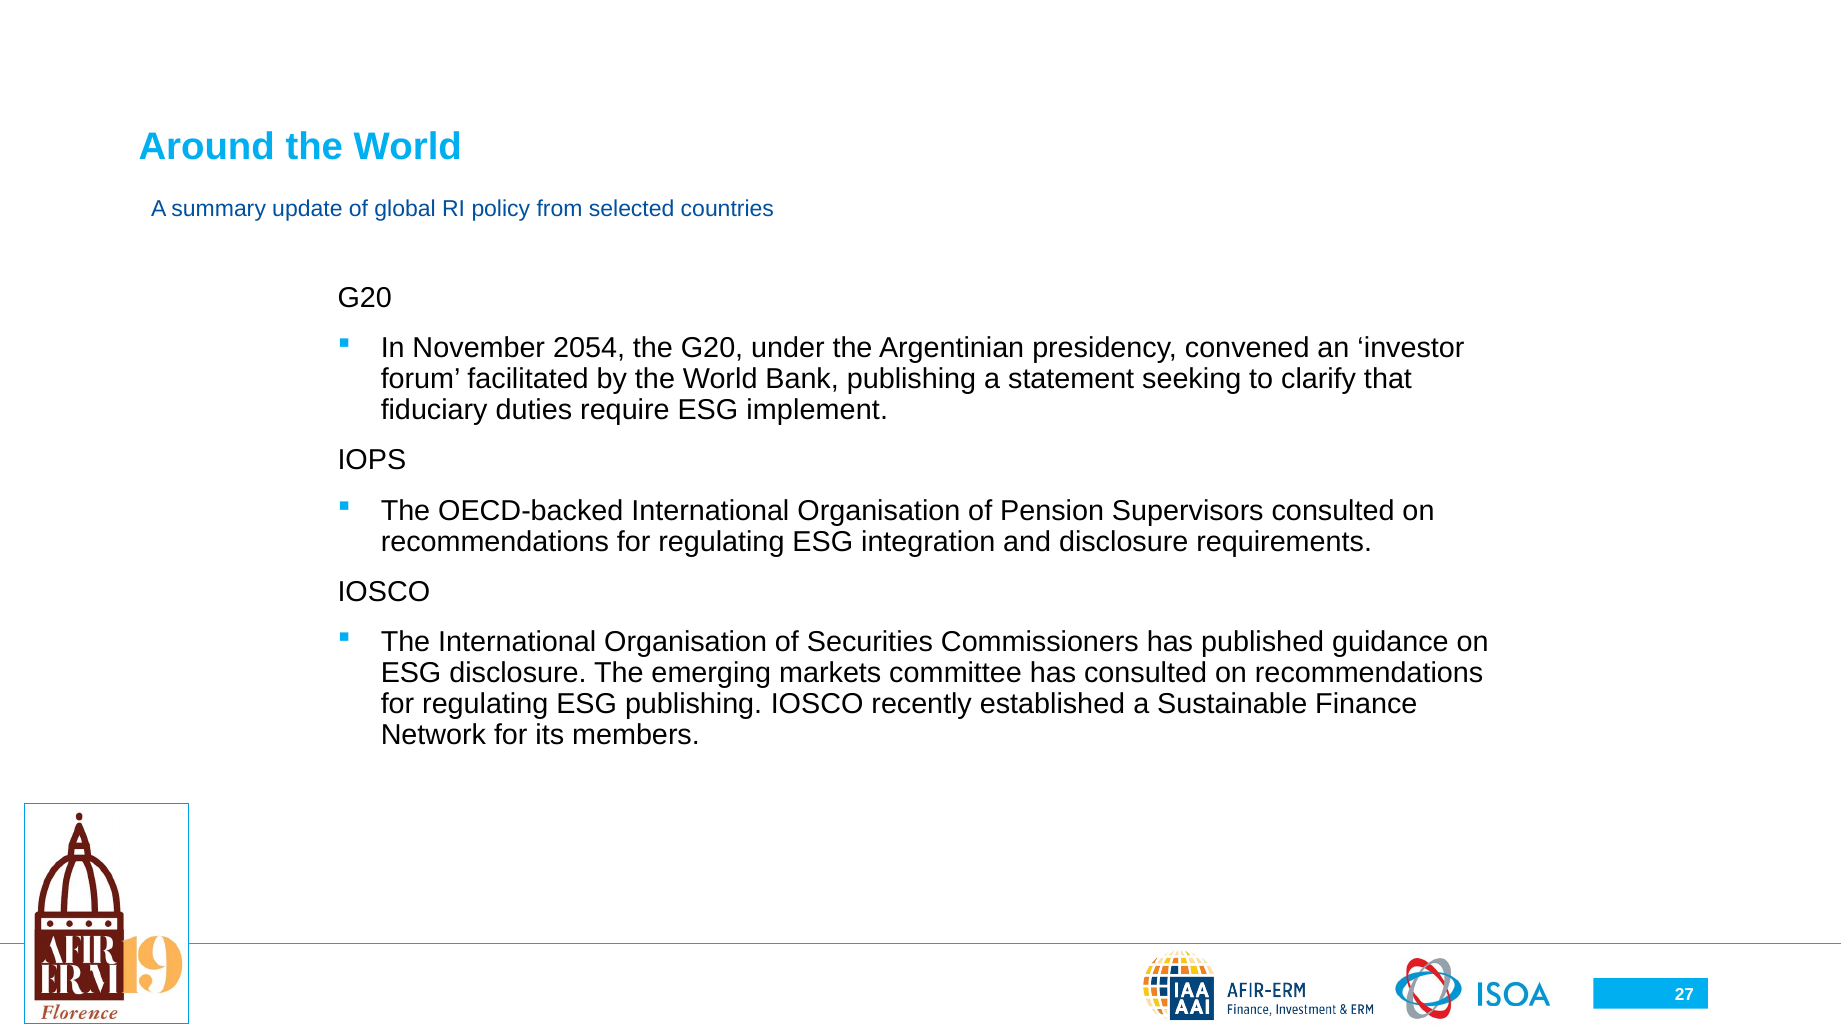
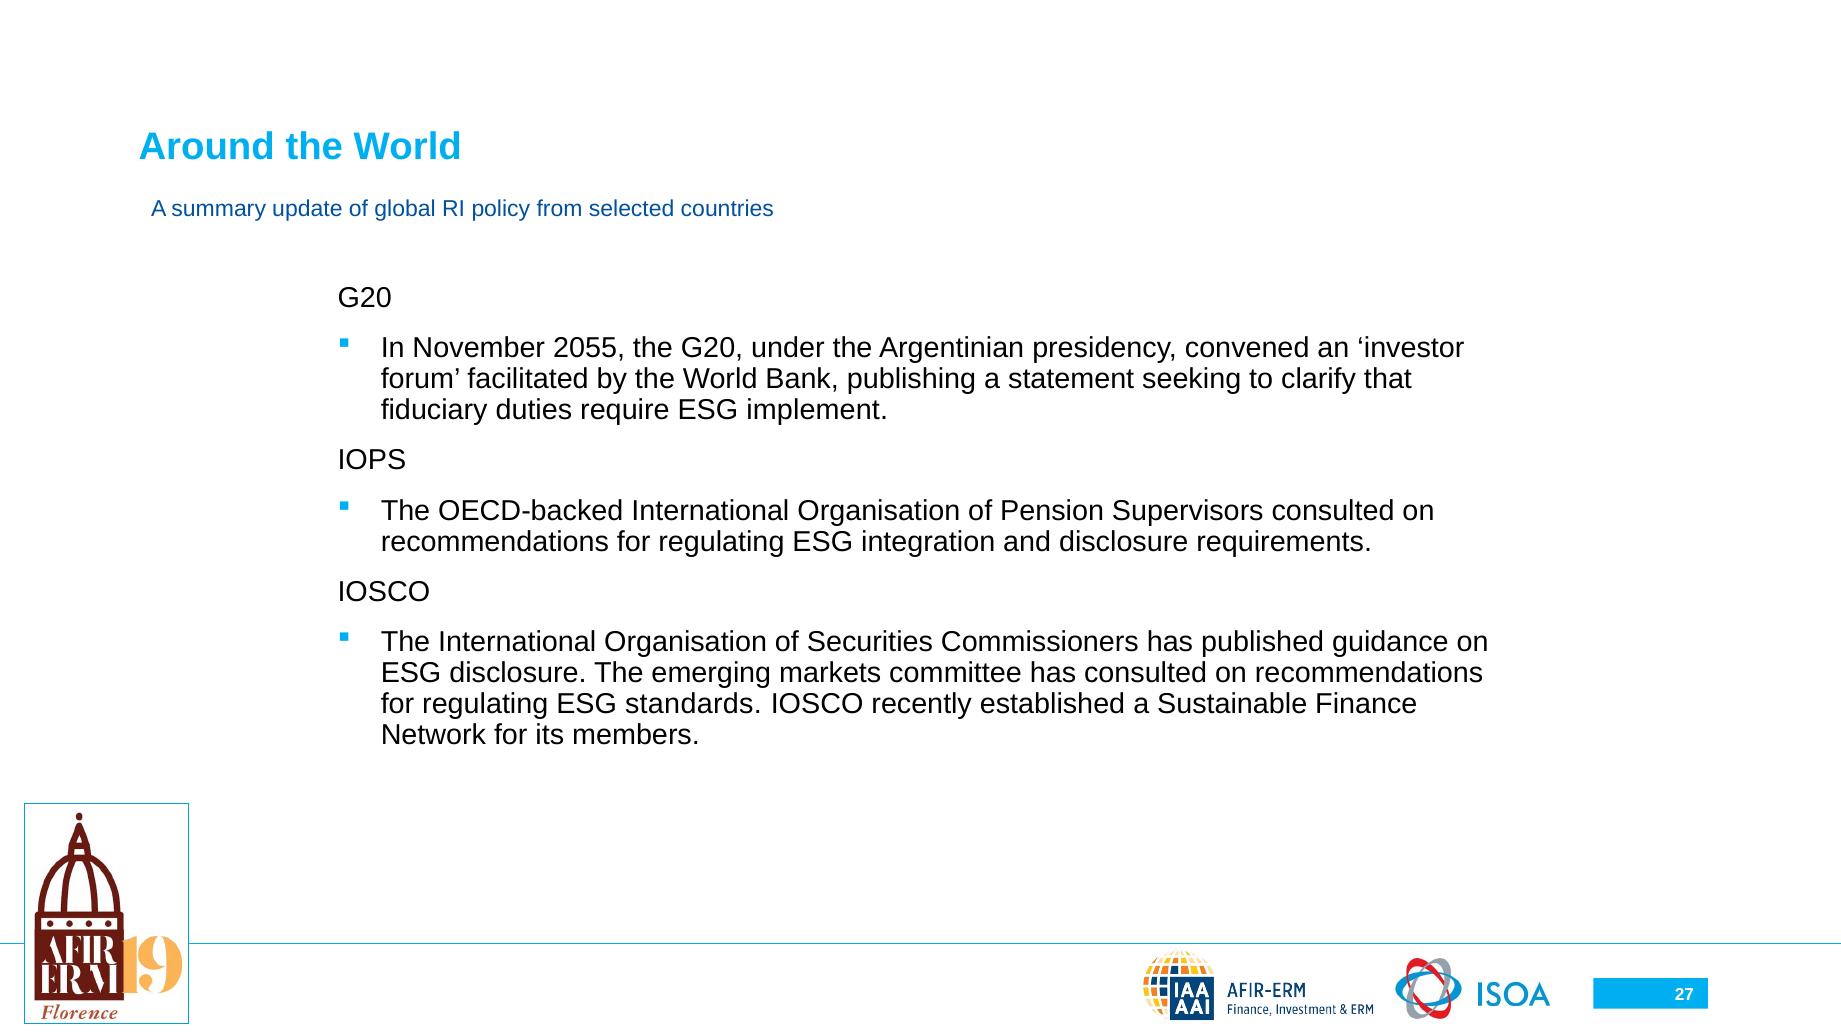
2054: 2054 -> 2055 (589, 348)
ESG publishing: publishing -> standards (693, 705)
